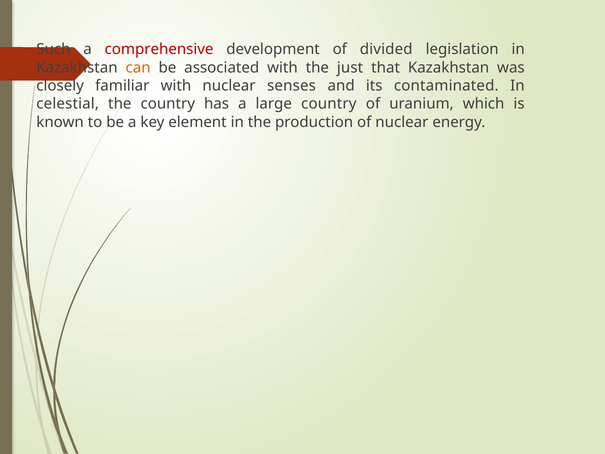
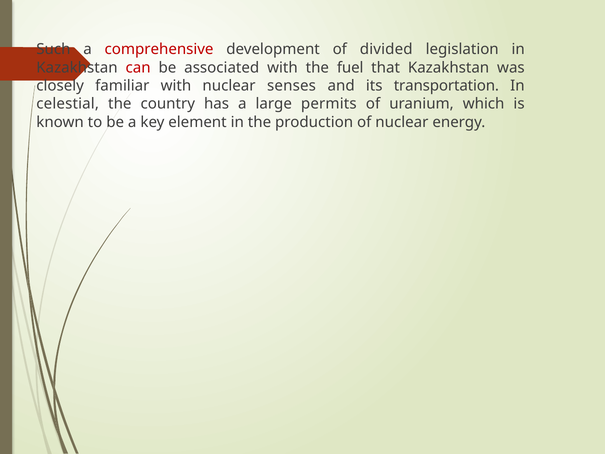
can colour: orange -> red (138, 68)
just: just -> fuel (350, 68)
contaminated: contaminated -> transportation (446, 86)
large country: country -> permits (329, 104)
